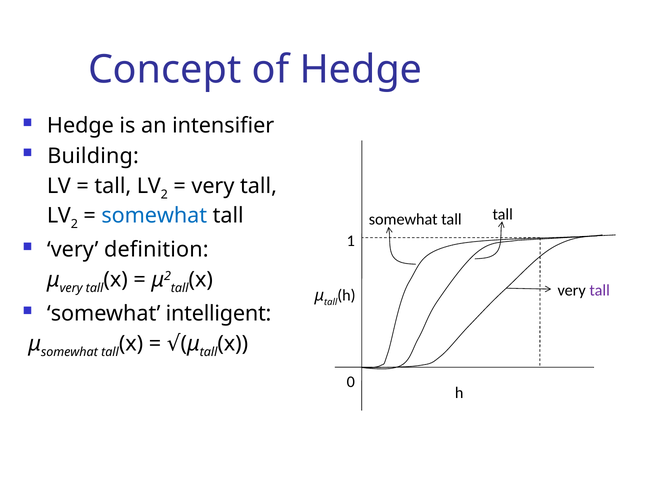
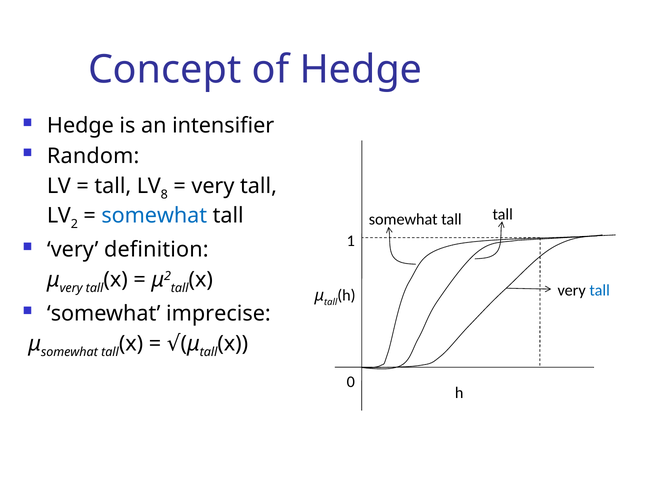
Building: Building -> Random (93, 156)
2: 2 -> 8 (164, 195)
tall colour: purple -> blue (600, 290)
intelligent: intelligent -> imprecise (218, 314)
